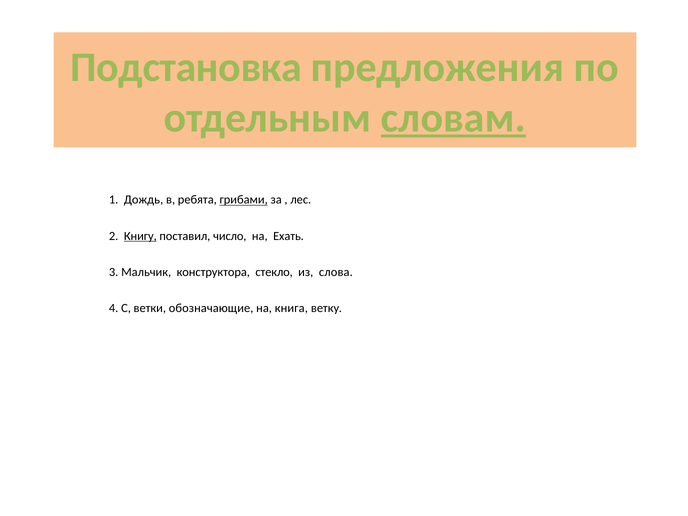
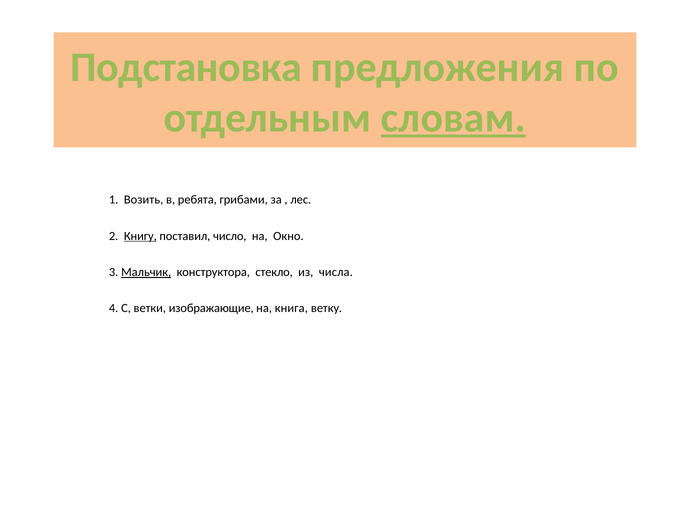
Дождь: Дождь -> Возить (144, 200)
грибами underline: present -> none (244, 200)
Ехать: Ехать -> Окно (288, 236)
Мальчик underline: none -> present (146, 272)
слова: слова -> числа (336, 272)
обозначающие: обозначающие -> изображающие (211, 308)
